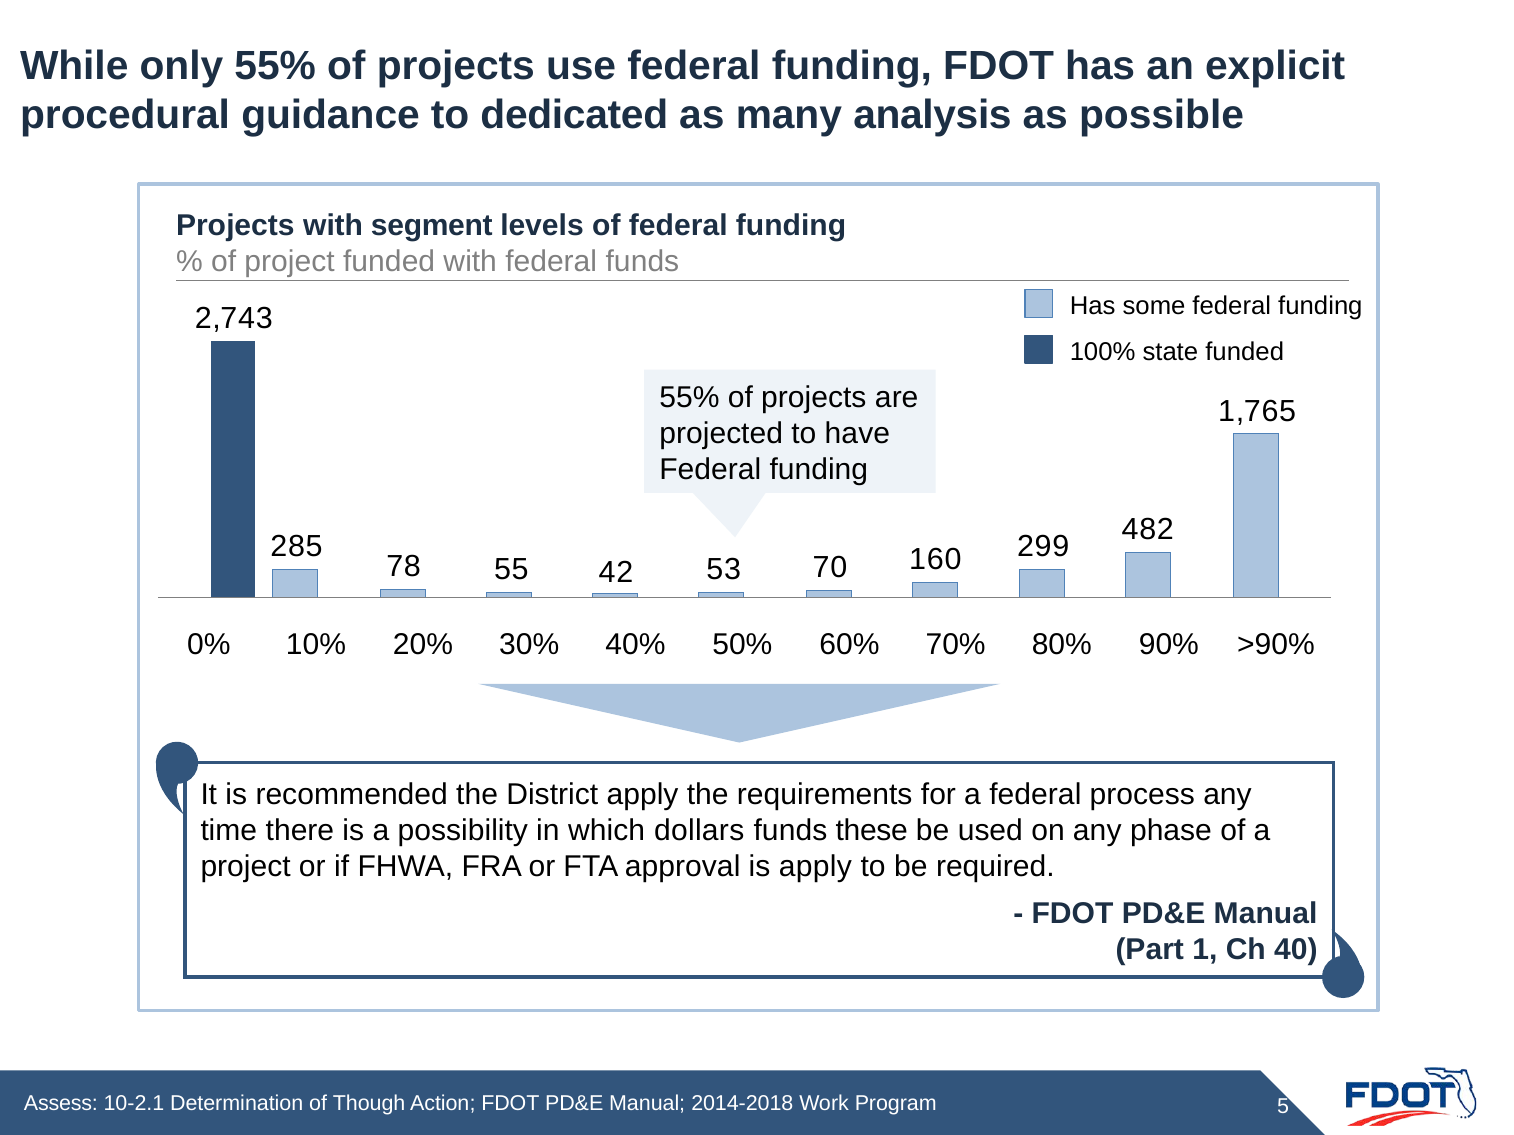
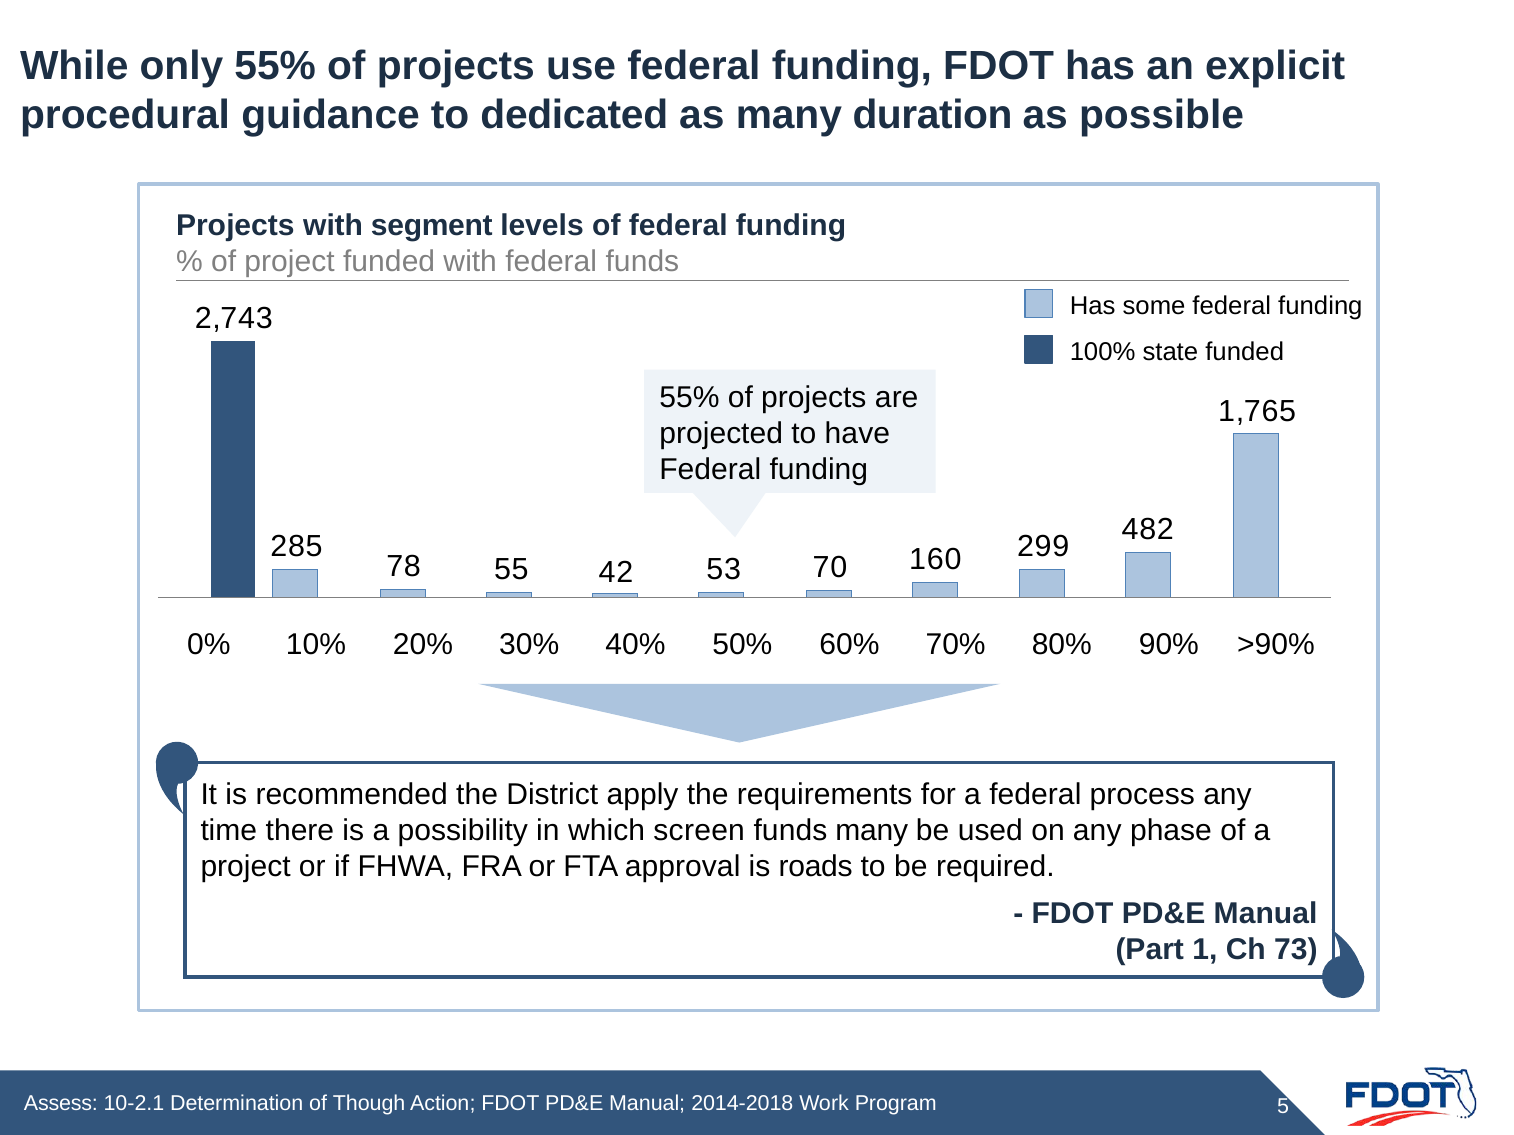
analysis: analysis -> duration (933, 115)
dollars: dollars -> screen (699, 831)
funds these: these -> many (872, 831)
is apply: apply -> roads (816, 867)
40: 40 -> 73 (1296, 950)
